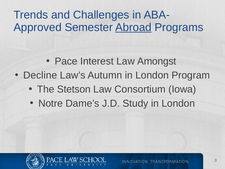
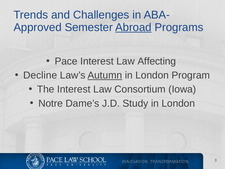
Amongst: Amongst -> Affecting (157, 61)
Autumn underline: none -> present (105, 75)
The Stetson: Stetson -> Interest (74, 89)
